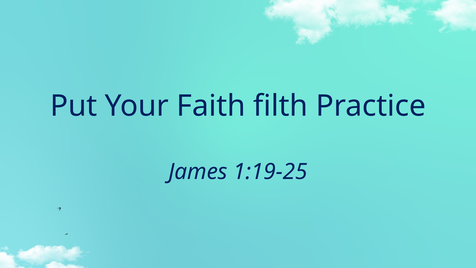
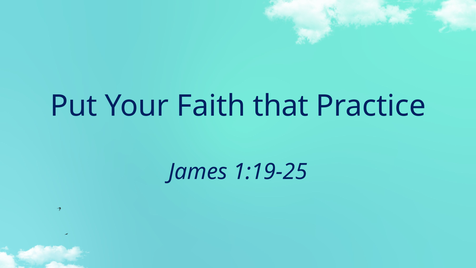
filth: filth -> that (281, 106)
